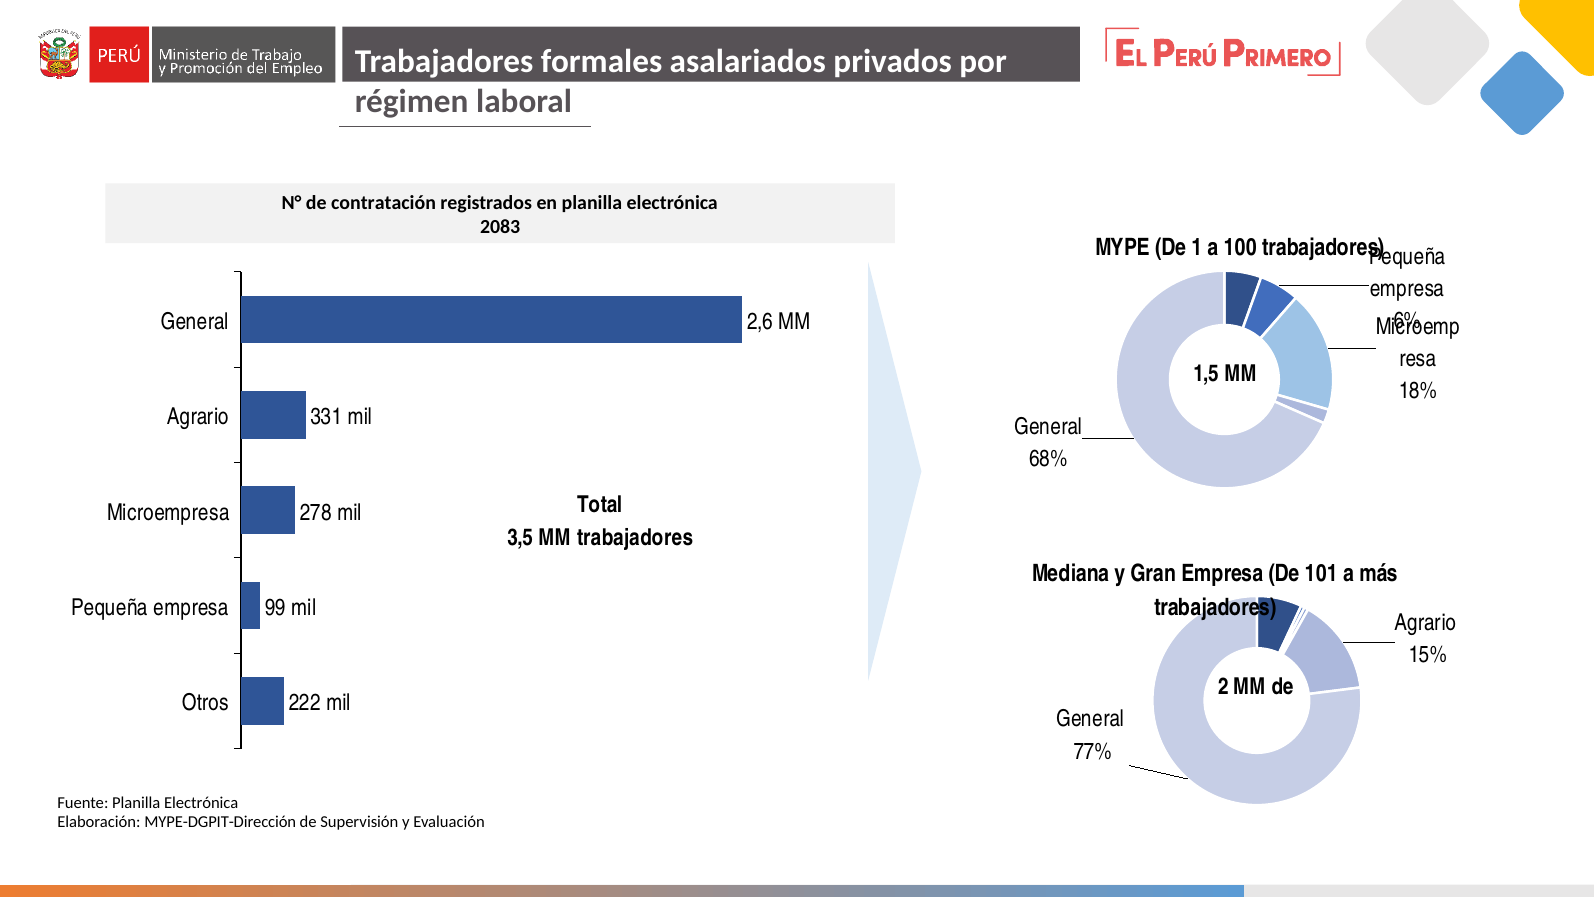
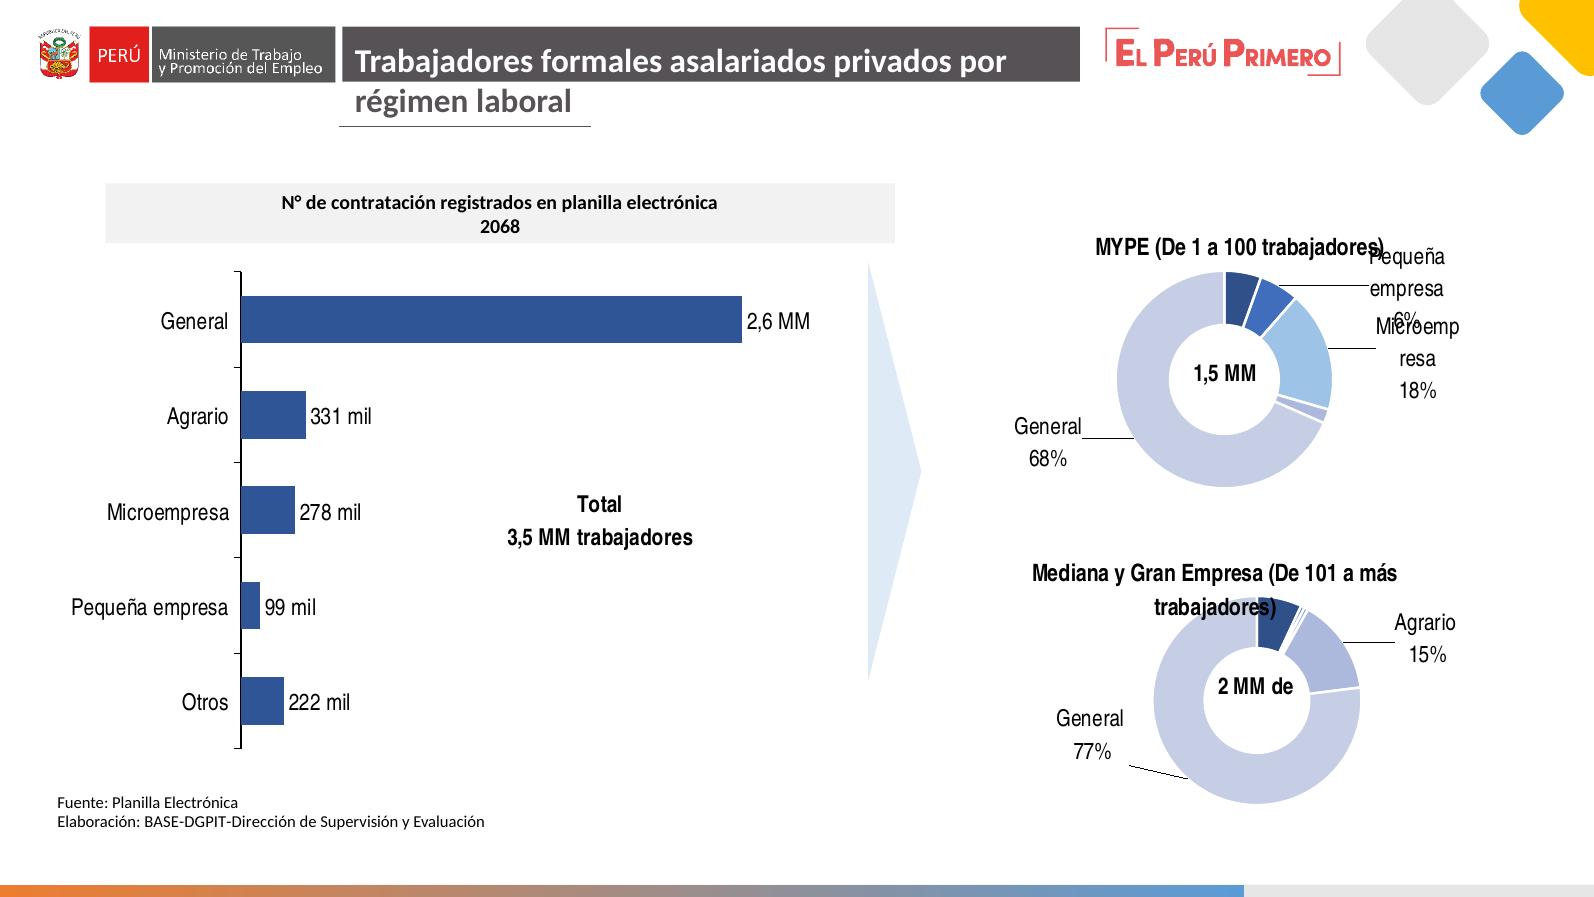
2083: 2083 -> 2068 (500, 227)
MYPE-DGPIT-Dirección: MYPE-DGPIT-Dirección -> BASE-DGPIT-Dirección (220, 822)
